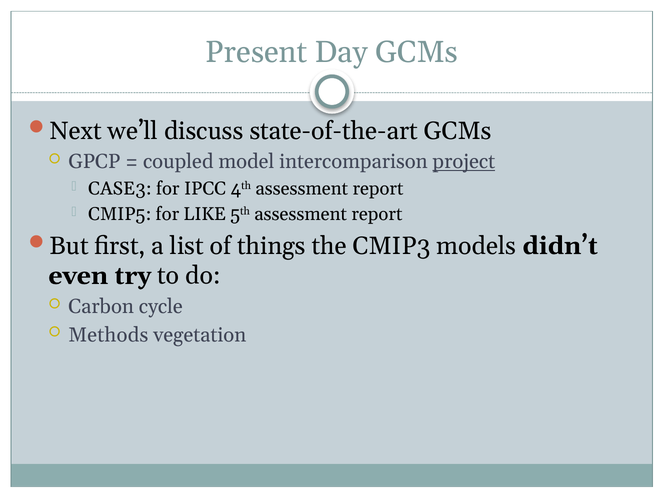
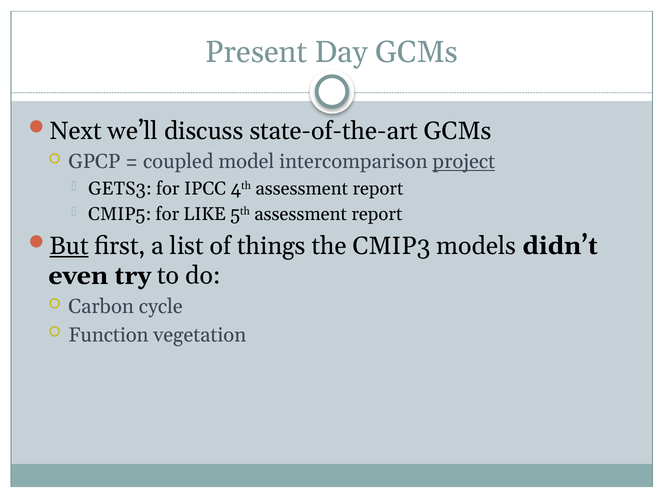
CASE3: CASE3 -> GETS3 (120, 189)
But underline: none -> present (69, 246)
Methods: Methods -> Function (108, 335)
